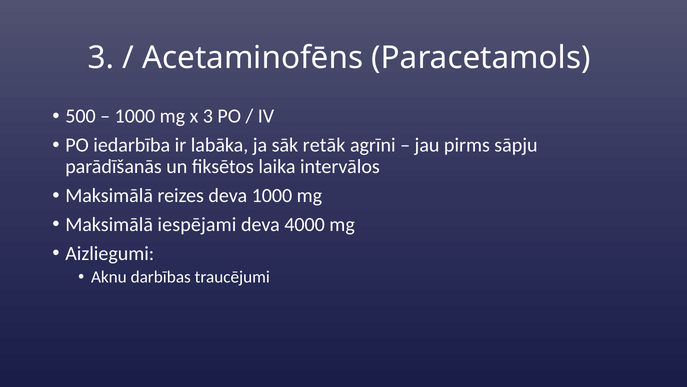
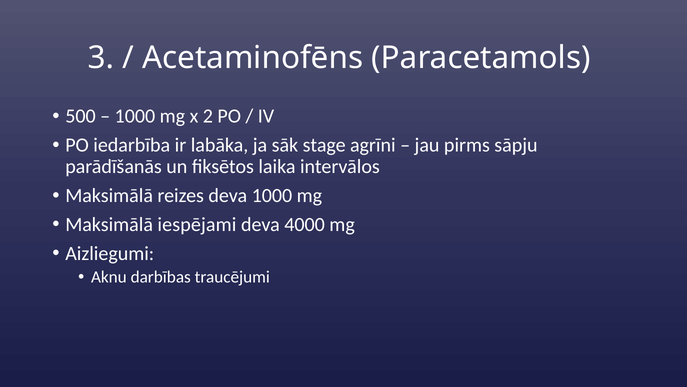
x 3: 3 -> 2 (208, 116)
retāk: retāk -> stage (324, 145)
